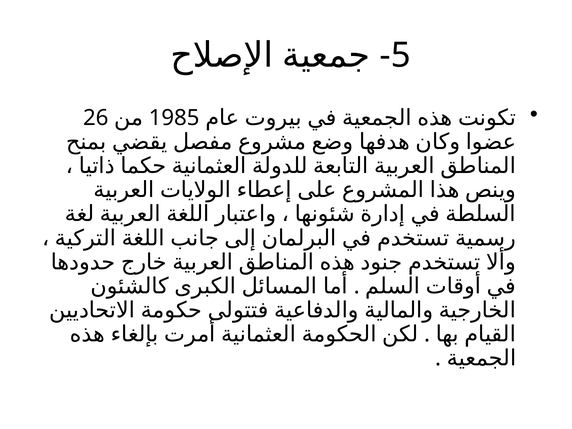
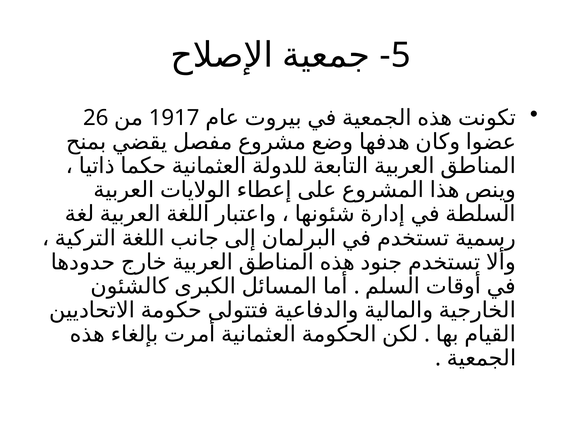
1985: 1985 -> 1917 (174, 118)
